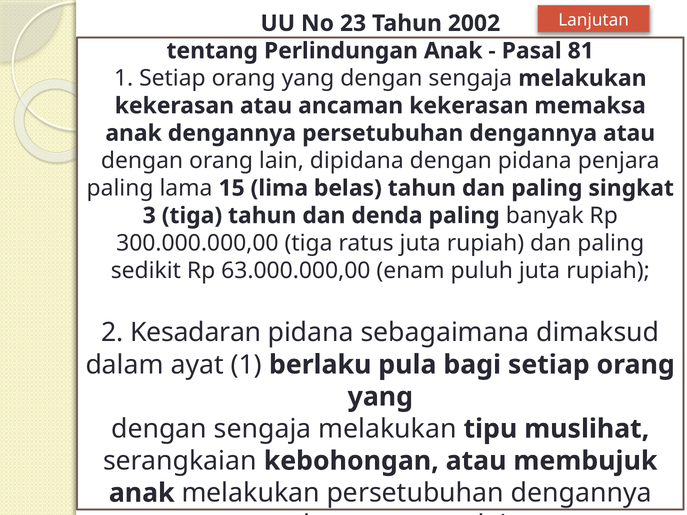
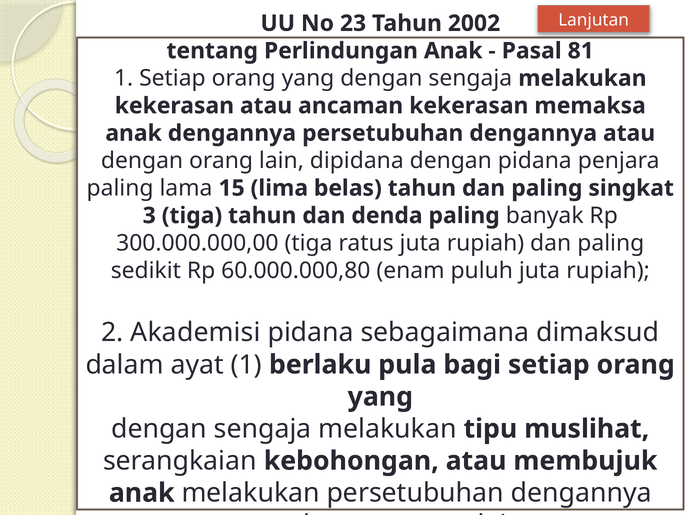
63.000.000,00: 63.000.000,00 -> 60.000.000,80 (296, 271)
Kesadaran: Kesadaran -> Akademisi (196, 333)
